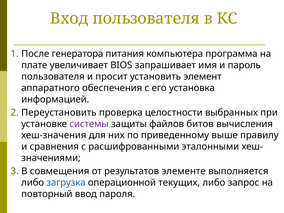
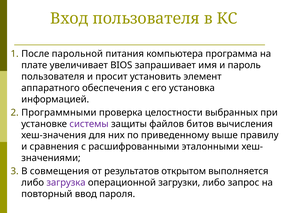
генератора: генератора -> парольной (77, 54)
Переустановить: Переустановить -> Программными (59, 113)
элементе: элементе -> открытом (184, 171)
загрузка colour: blue -> purple (66, 183)
текущих: текущих -> загрузки (179, 183)
